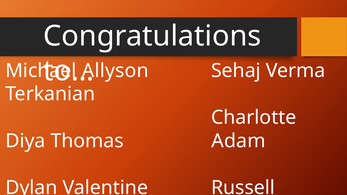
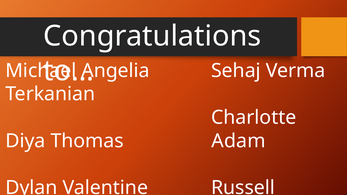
Allyson: Allyson -> Angelia (115, 71)
